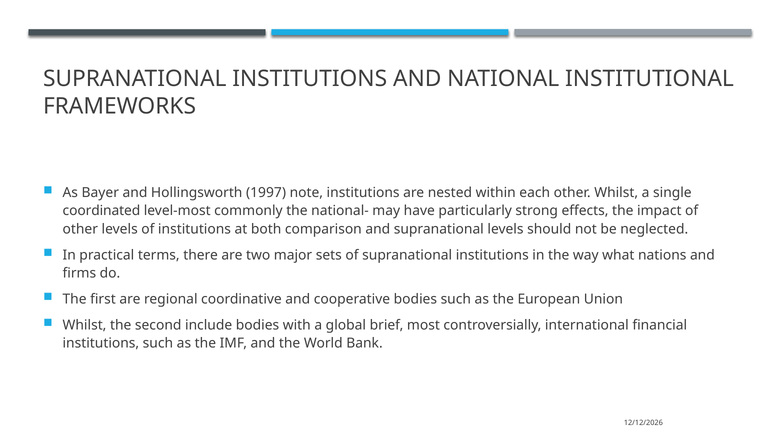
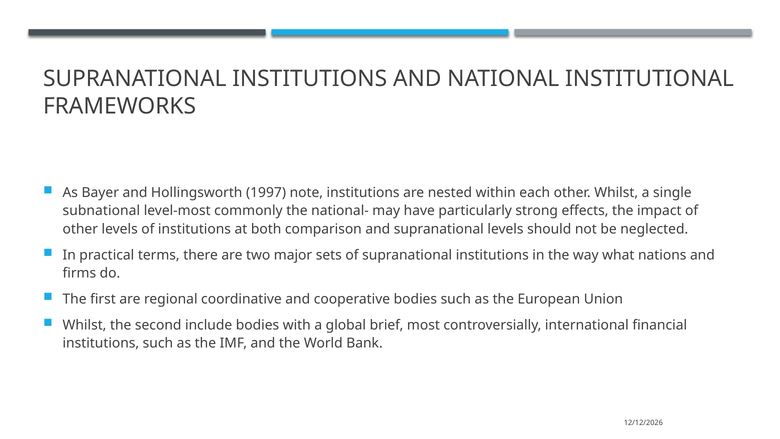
coordinated: coordinated -> subnational (101, 211)
